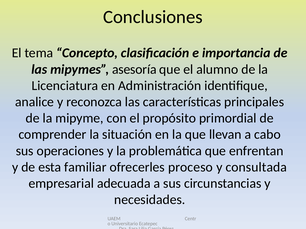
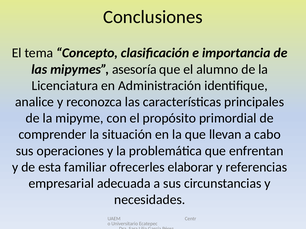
proceso: proceso -> elaborar (191, 167)
consultada: consultada -> referencias (256, 167)
